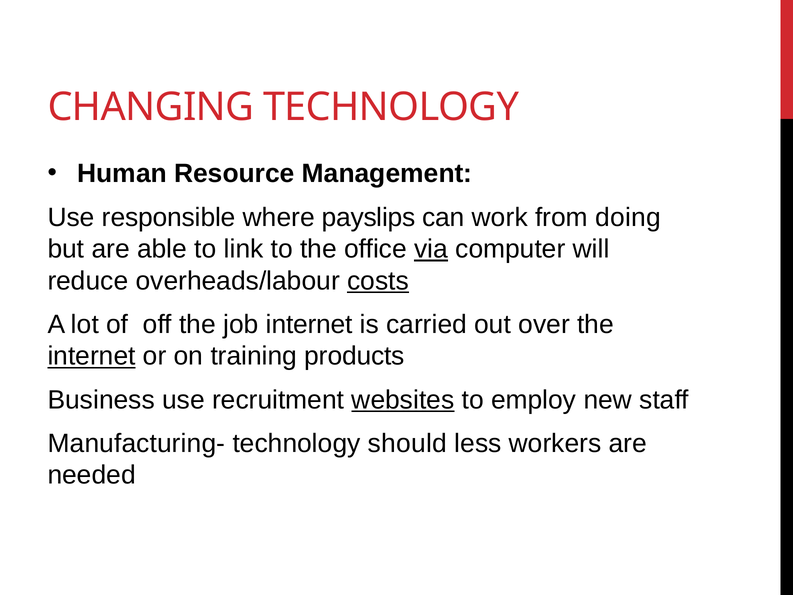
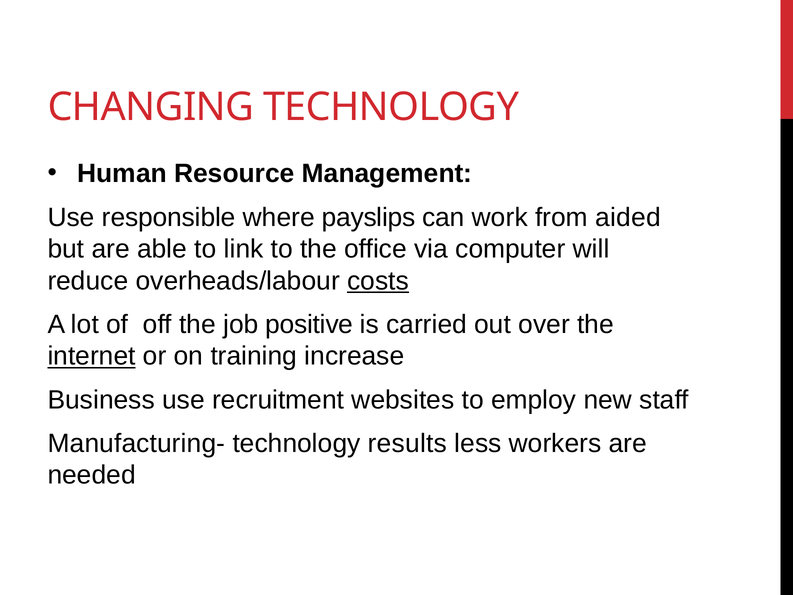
doing: doing -> aided (628, 217)
via underline: present -> none (431, 249)
job internet: internet -> positive (309, 324)
products: products -> increase (354, 356)
websites underline: present -> none (403, 400)
should: should -> results (407, 443)
